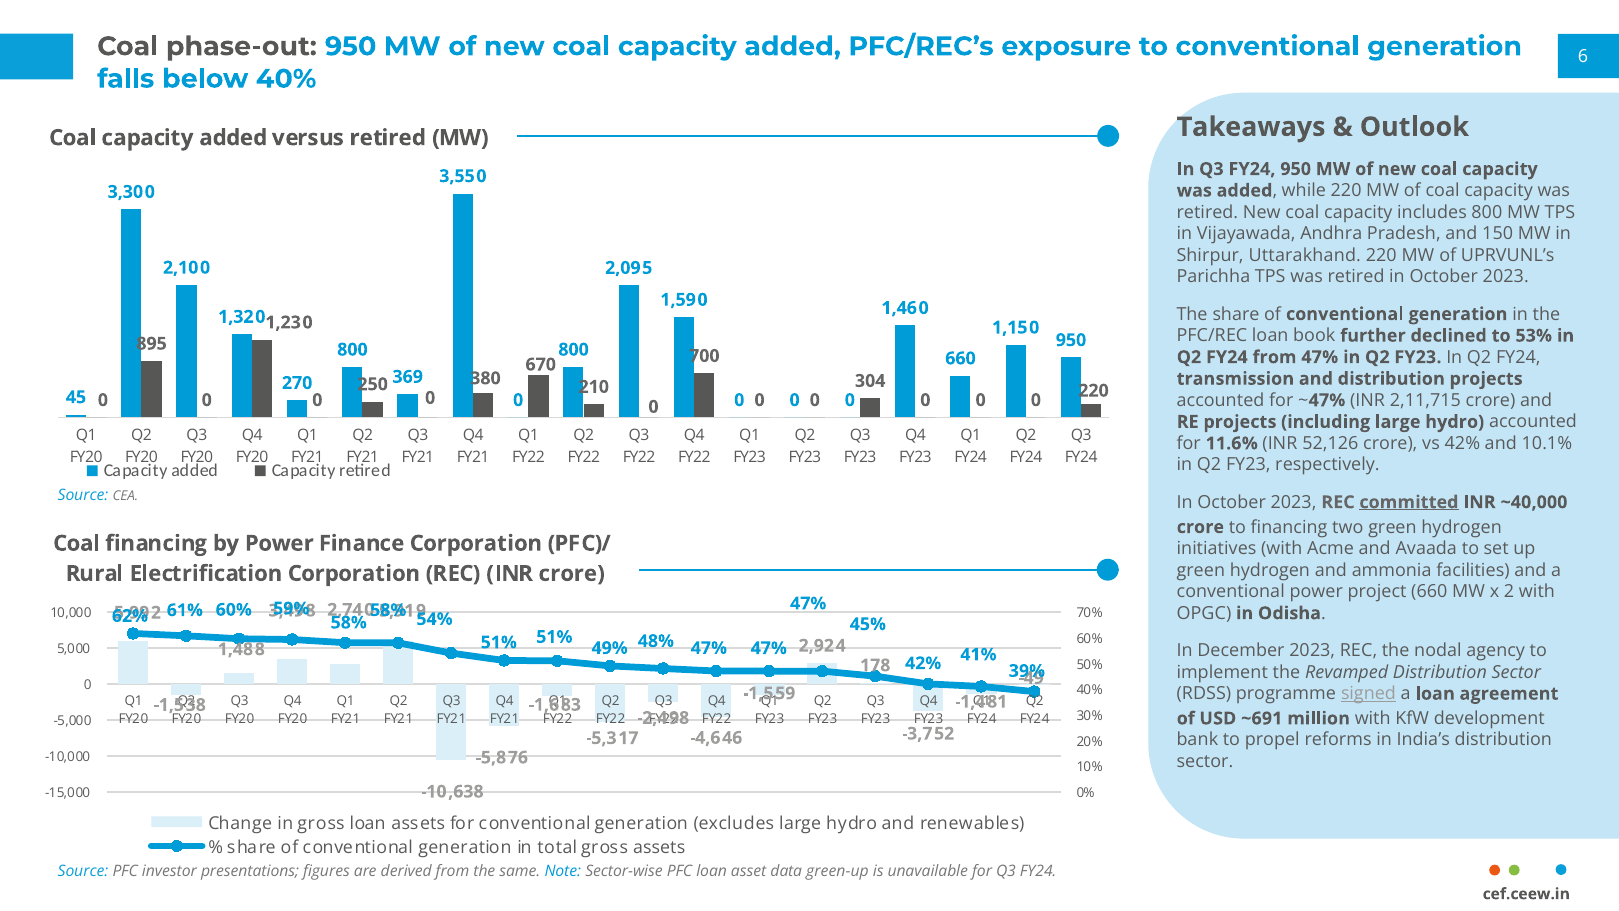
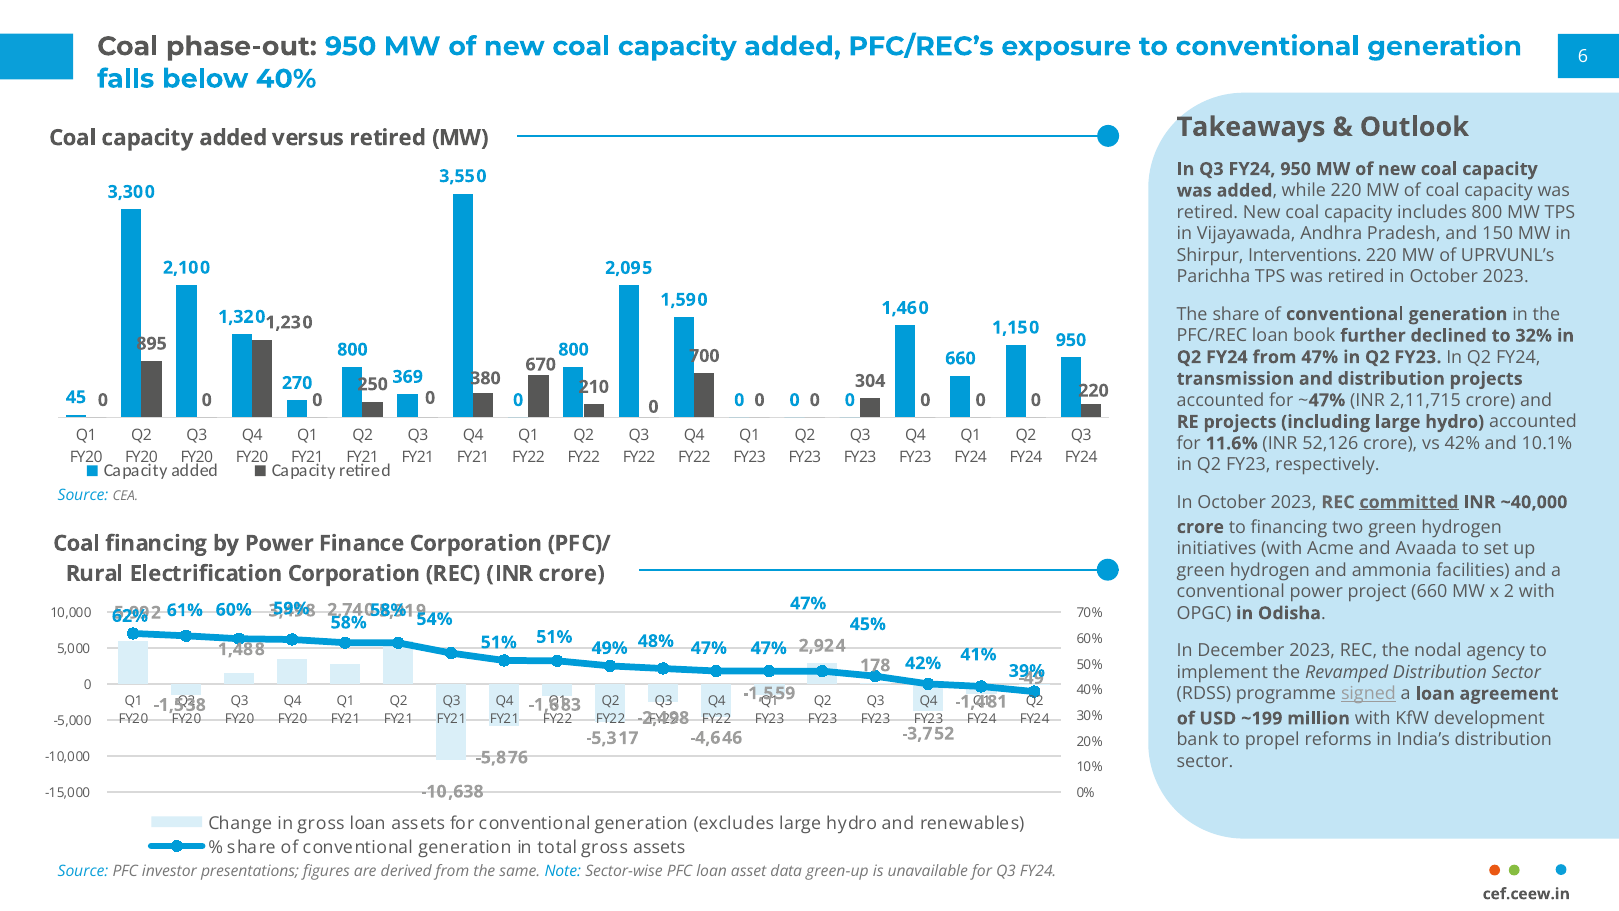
Uttarakhand: Uttarakhand -> Interventions (1305, 255)
53%: 53% -> 32% (1534, 336)
~691: ~691 -> ~199 (1262, 718)
